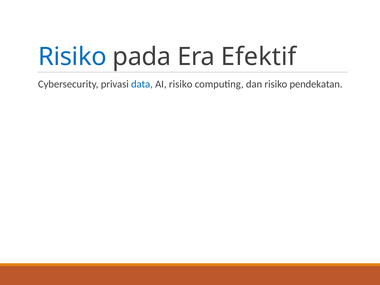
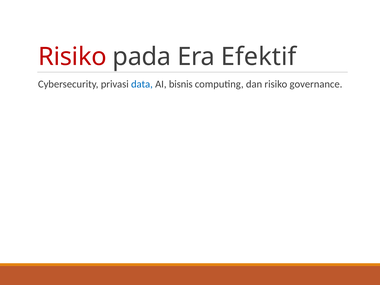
Risiko colour: blue -> red (72, 57)
AI risiko: risiko -> bisnis (181, 84)
pendekatan: pendekatan -> governance (316, 84)
